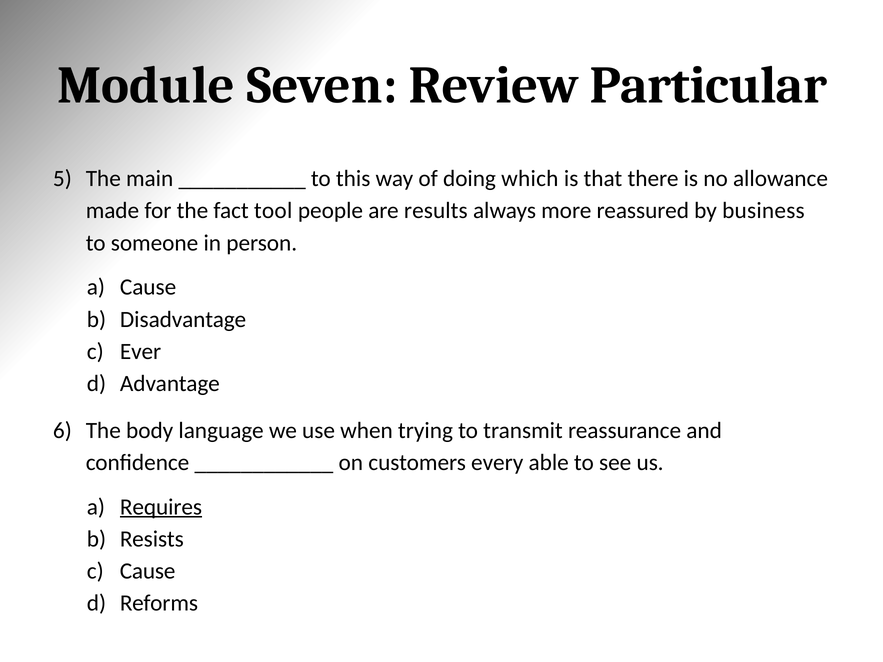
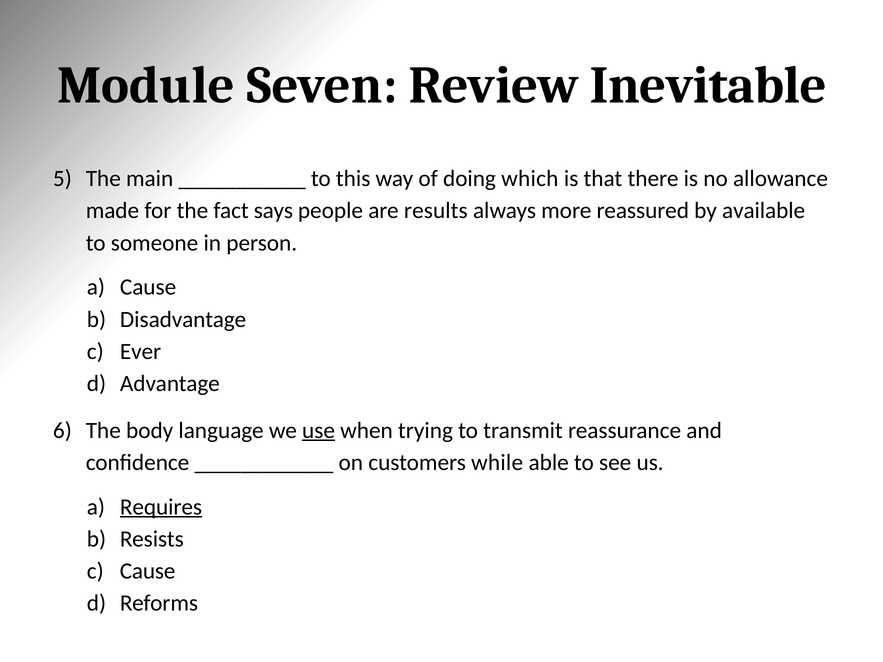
Particular: Particular -> Inevitable (708, 85)
tool: tool -> says (273, 211)
business: business -> available (764, 211)
use underline: none -> present (319, 431)
every: every -> while (497, 463)
